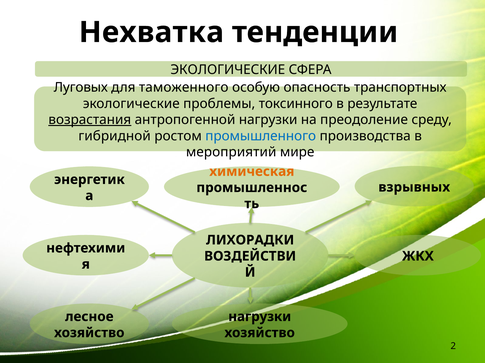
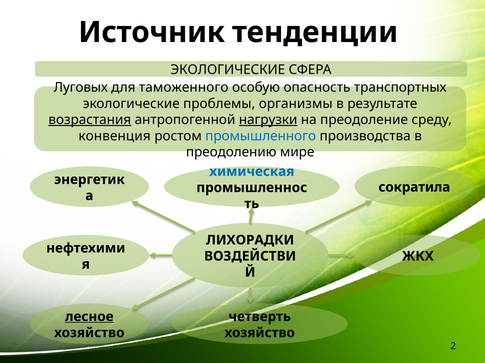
Нехватка: Нехватка -> Источник (152, 32)
токсинного: токсинного -> организмы (296, 104)
нагрузки underline: none -> present (268, 120)
гибридной: гибридной -> конвенция (115, 136)
мероприятий: мероприятий -> преодолению (231, 152)
химическая colour: orange -> blue (252, 172)
взрывных: взрывных -> сократила (414, 188)
лесное underline: none -> present (89, 317)
нагрузки: нагрузки -> четверть (260, 317)
